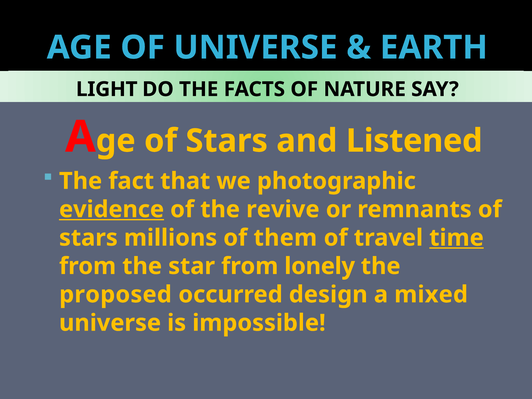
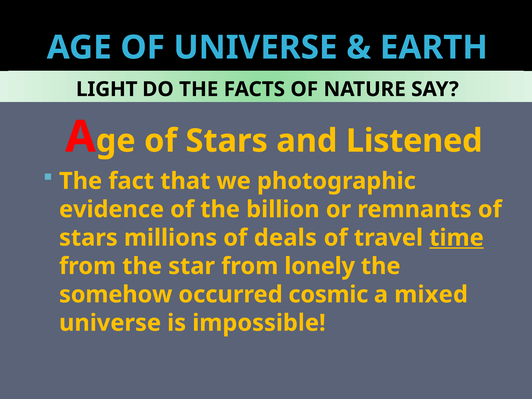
evidence underline: present -> none (112, 209)
revive: revive -> billion (283, 209)
them: them -> deals (285, 238)
proposed: proposed -> somehow (116, 295)
design: design -> cosmic (328, 295)
